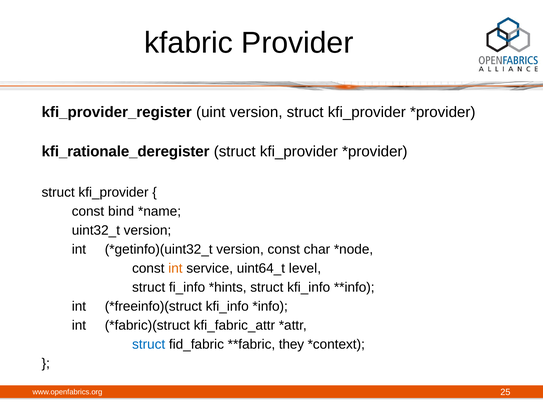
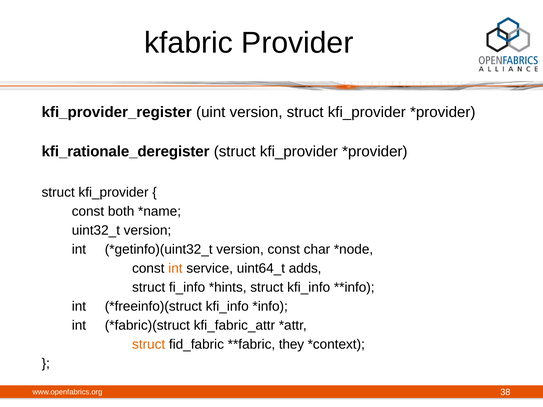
bind: bind -> both (121, 212)
level: level -> adds (305, 269)
struct colour: blue -> orange (149, 345)
25: 25 -> 38 (505, 392)
